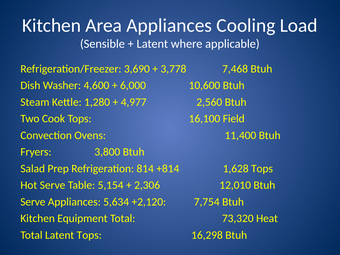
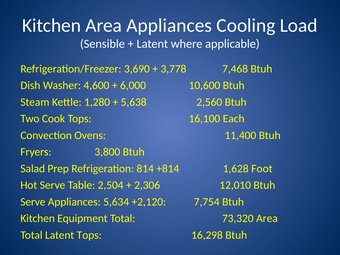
4,977: 4,977 -> 5,638 (134, 102)
Field: Field -> Each (234, 119)
1,628 Tops: Tops -> Foot (262, 169)
5,154: 5,154 -> 2,504 (111, 185)
73,320 Heat: Heat -> Area (267, 218)
